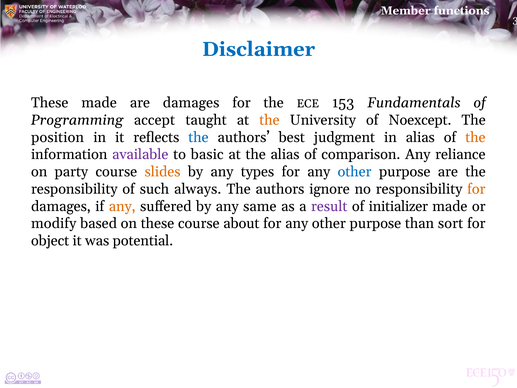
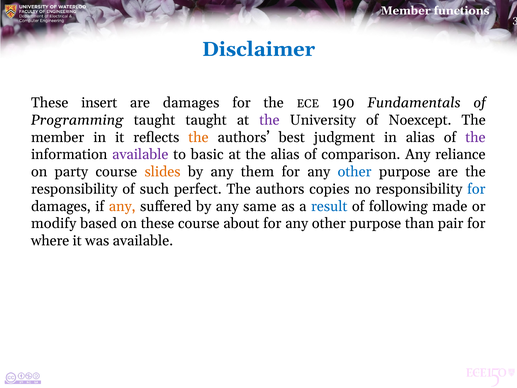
These made: made -> insert (99, 103)
153: 153 -> 190 (343, 103)
Programming accept: accept -> taught (154, 120)
the colour: orange -> purple (269, 120)
position: position -> member (58, 137)
the colour: blue -> orange (198, 137)
the colour: orange -> purple (475, 137)
types: types -> them (257, 172)
always: always -> perfect (198, 189)
ignore: ignore -> copies (329, 189)
for colour: orange -> blue (476, 189)
result colour: purple -> blue (329, 206)
initializer: initializer -> following (398, 206)
sort: sort -> pair (451, 223)
object: object -> where (50, 241)
was potential: potential -> available (143, 241)
